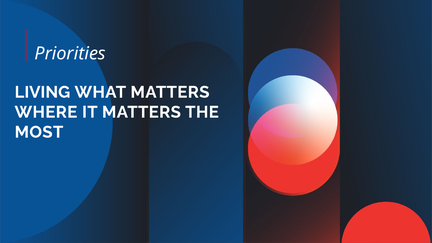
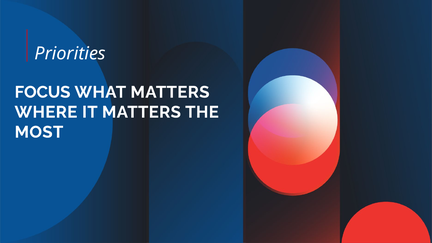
LIVING: LIVING -> FOCUS (43, 92)
